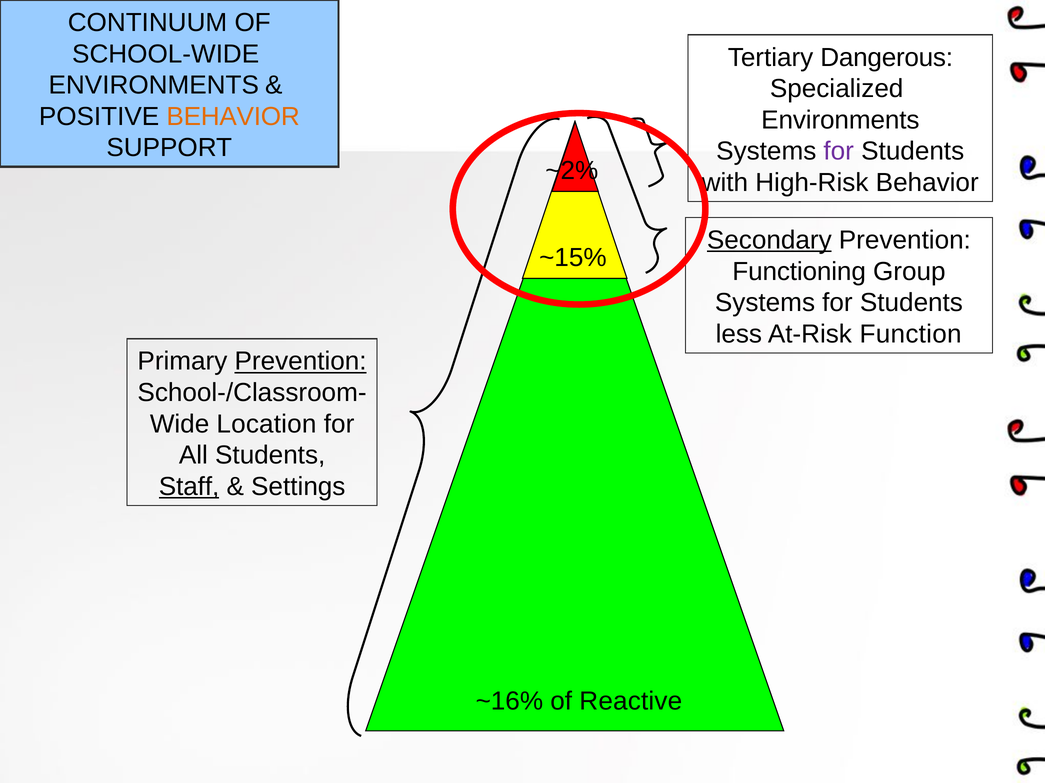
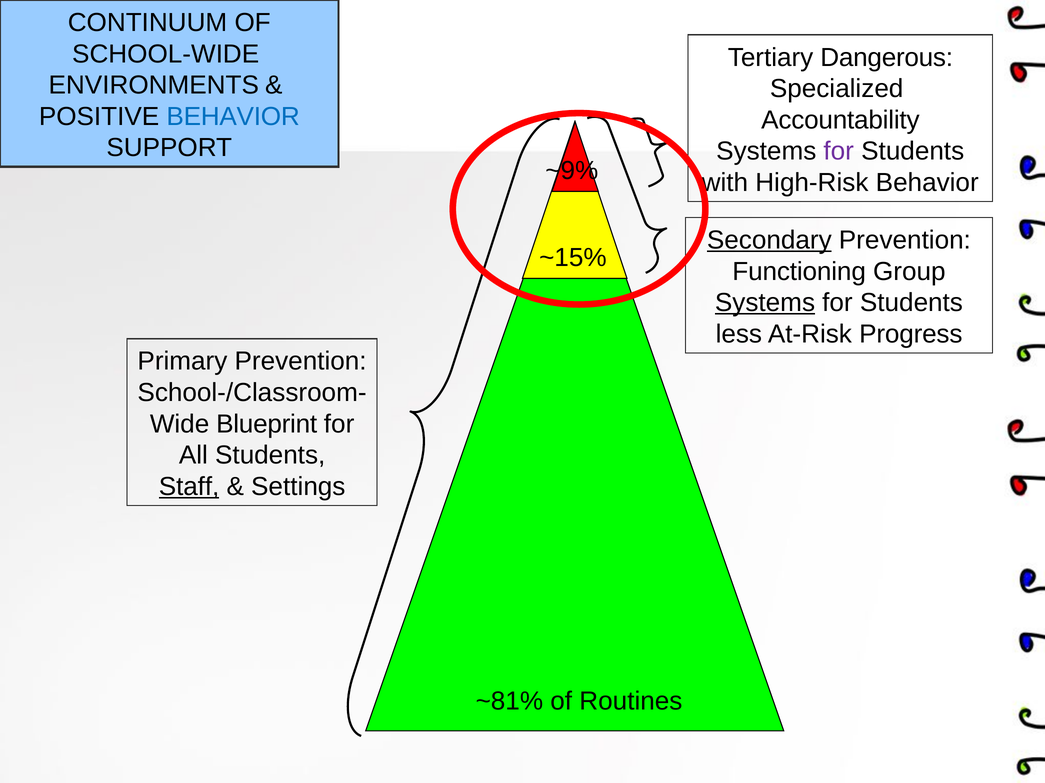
BEHAVIOR colour: orange -> blue (233, 117)
Environments: Environments -> Accountability (840, 120)
~2%: ~2% -> ~9% (572, 171)
Systems underline: none -> present (765, 303)
Function: Function -> Progress (911, 334)
Prevention underline: present -> none (301, 362)
Location: Location -> Blueprint (267, 424)
~16%: ~16% -> ~81% (509, 702)
Reactive: Reactive -> Routines (631, 702)
